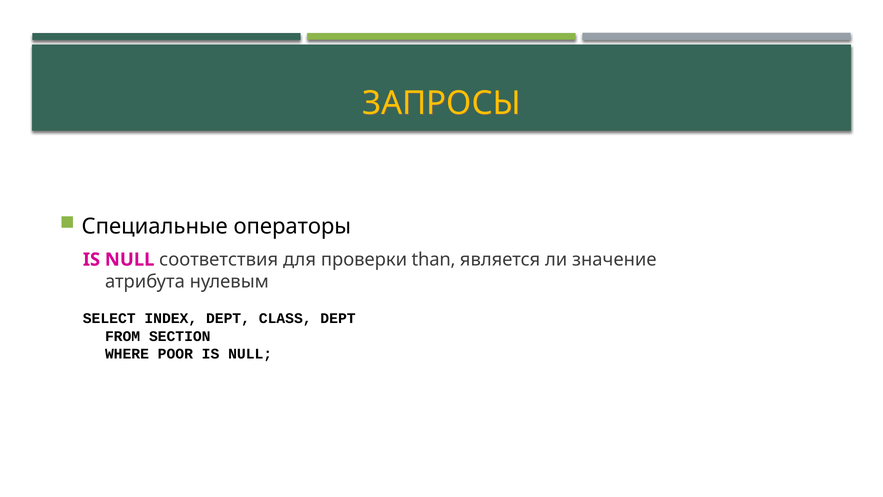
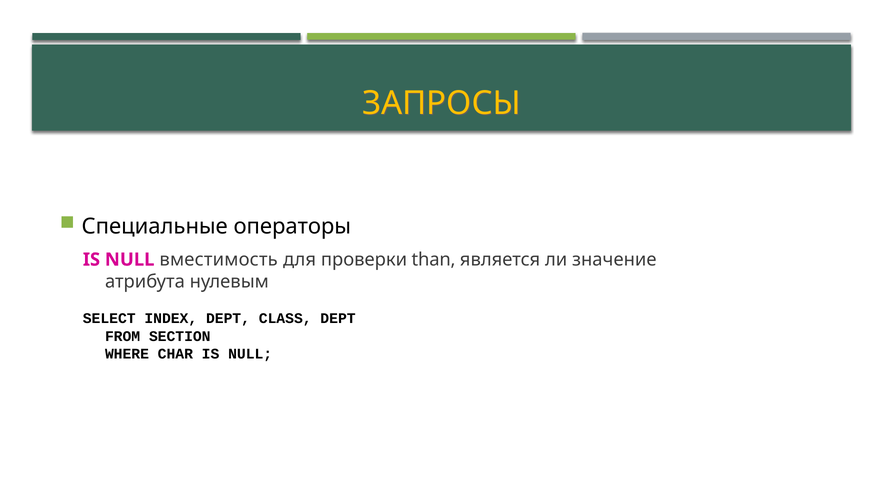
соответствия: соответствия -> вместимость (219, 259)
POOR: POOR -> CHAR (175, 354)
